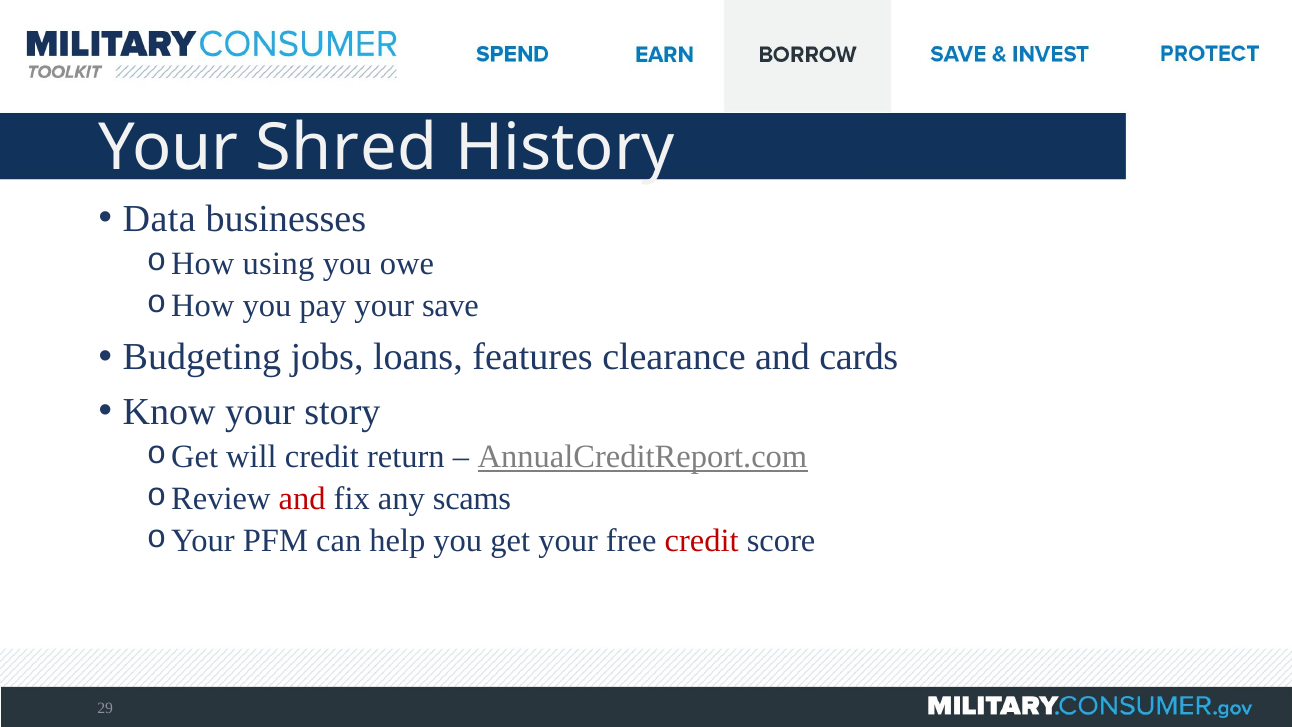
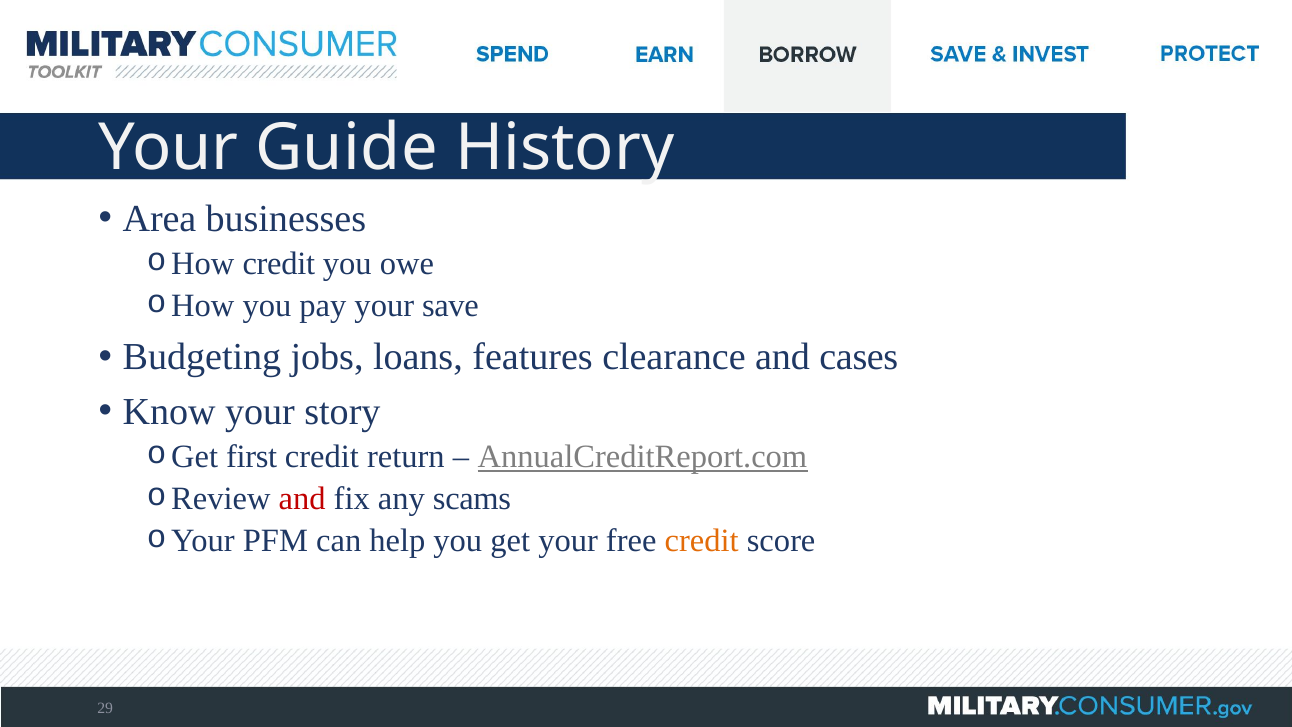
Shred: Shred -> Guide (347, 148)
Data: Data -> Area (159, 219)
using: using -> credit (279, 264)
cards: cards -> cases (859, 357)
will: will -> first (252, 457)
credit colour: red -> orange (702, 540)
